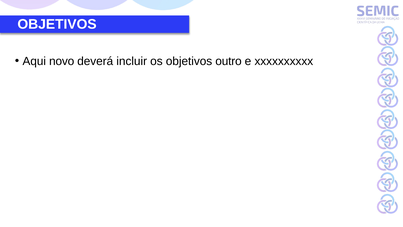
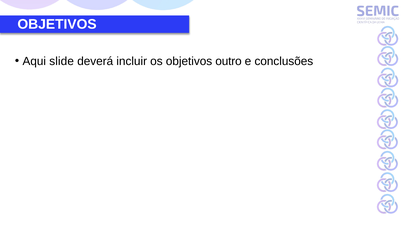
novo: novo -> slide (62, 61)
xxxxxxxxxx: xxxxxxxxxx -> conclusões (284, 61)
